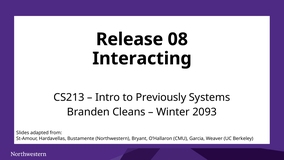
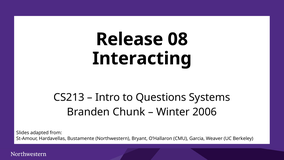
Previously: Previously -> Questions (161, 97)
Cleans: Cleans -> Chunk (129, 112)
2093: 2093 -> 2006 (205, 112)
